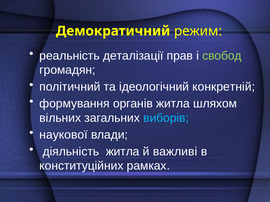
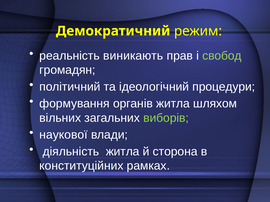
деталізації: деталізації -> виникають (133, 56)
конкретній: конкретній -> процедури (224, 87)
виборів colour: light blue -> light green (166, 118)
важливі: важливі -> сторона (175, 152)
